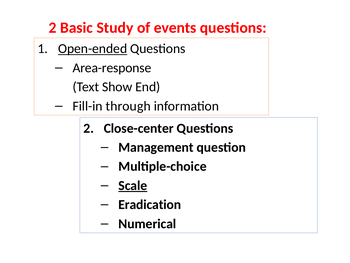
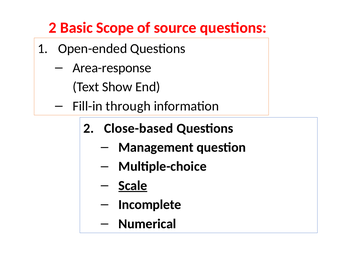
Study: Study -> Scope (115, 28)
events: events -> source (175, 28)
Open-ended underline: present -> none (93, 49)
Close-center: Close-center -> Close-based (139, 128)
Eradication: Eradication -> Incomplete (150, 204)
